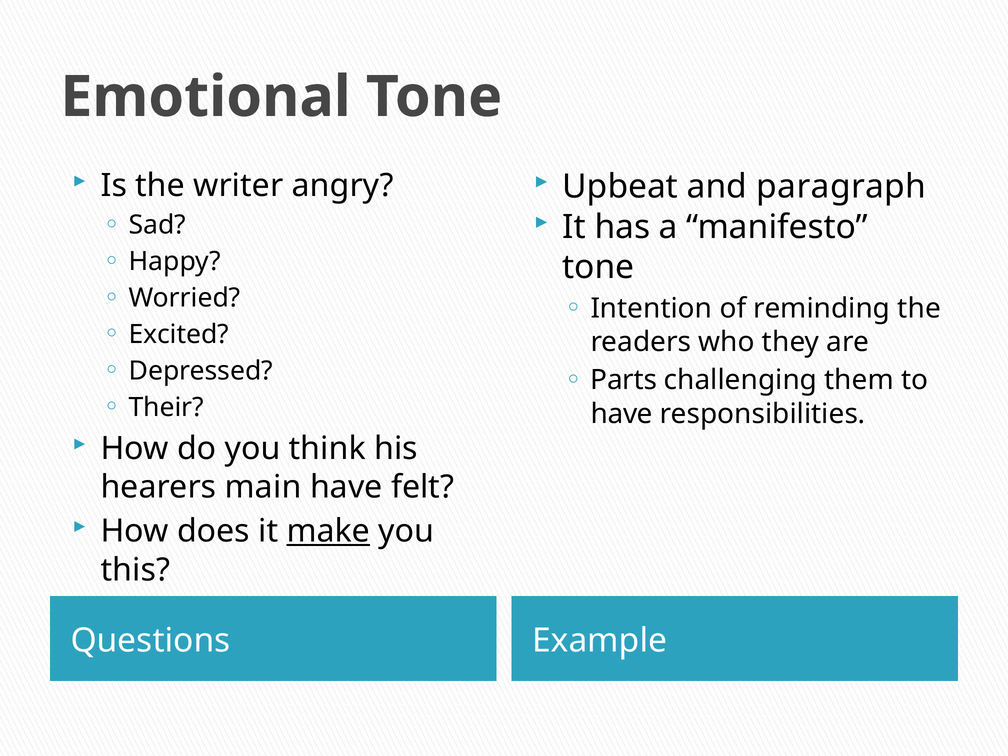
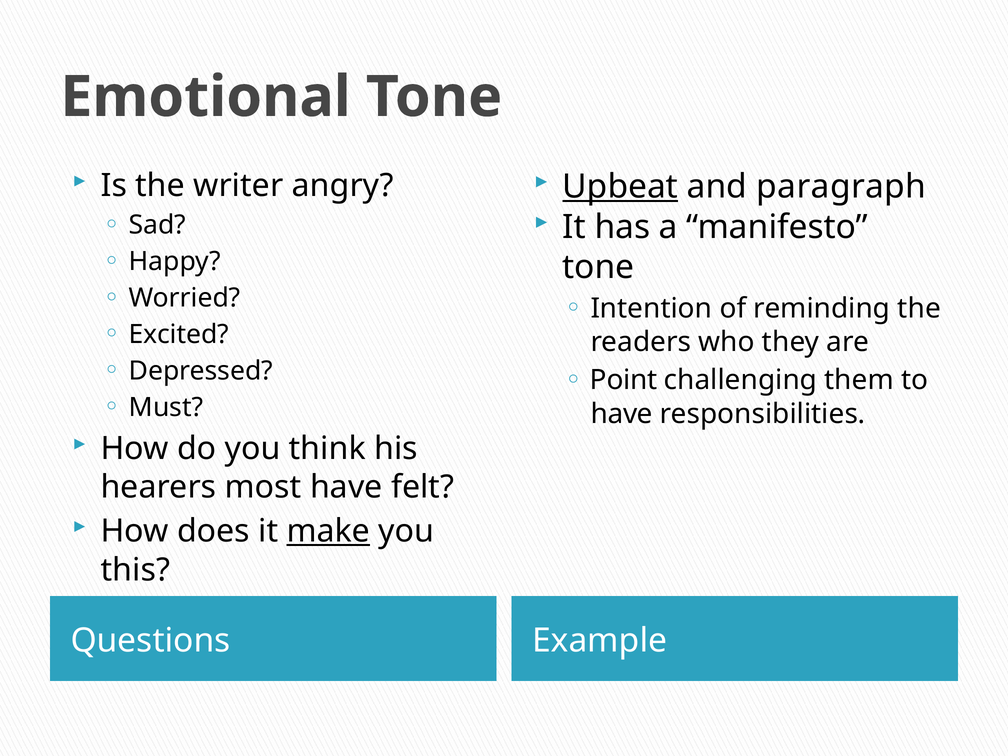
Upbeat underline: none -> present (620, 187)
Parts: Parts -> Point (624, 380)
Their: Their -> Must (166, 407)
main: main -> most (263, 487)
